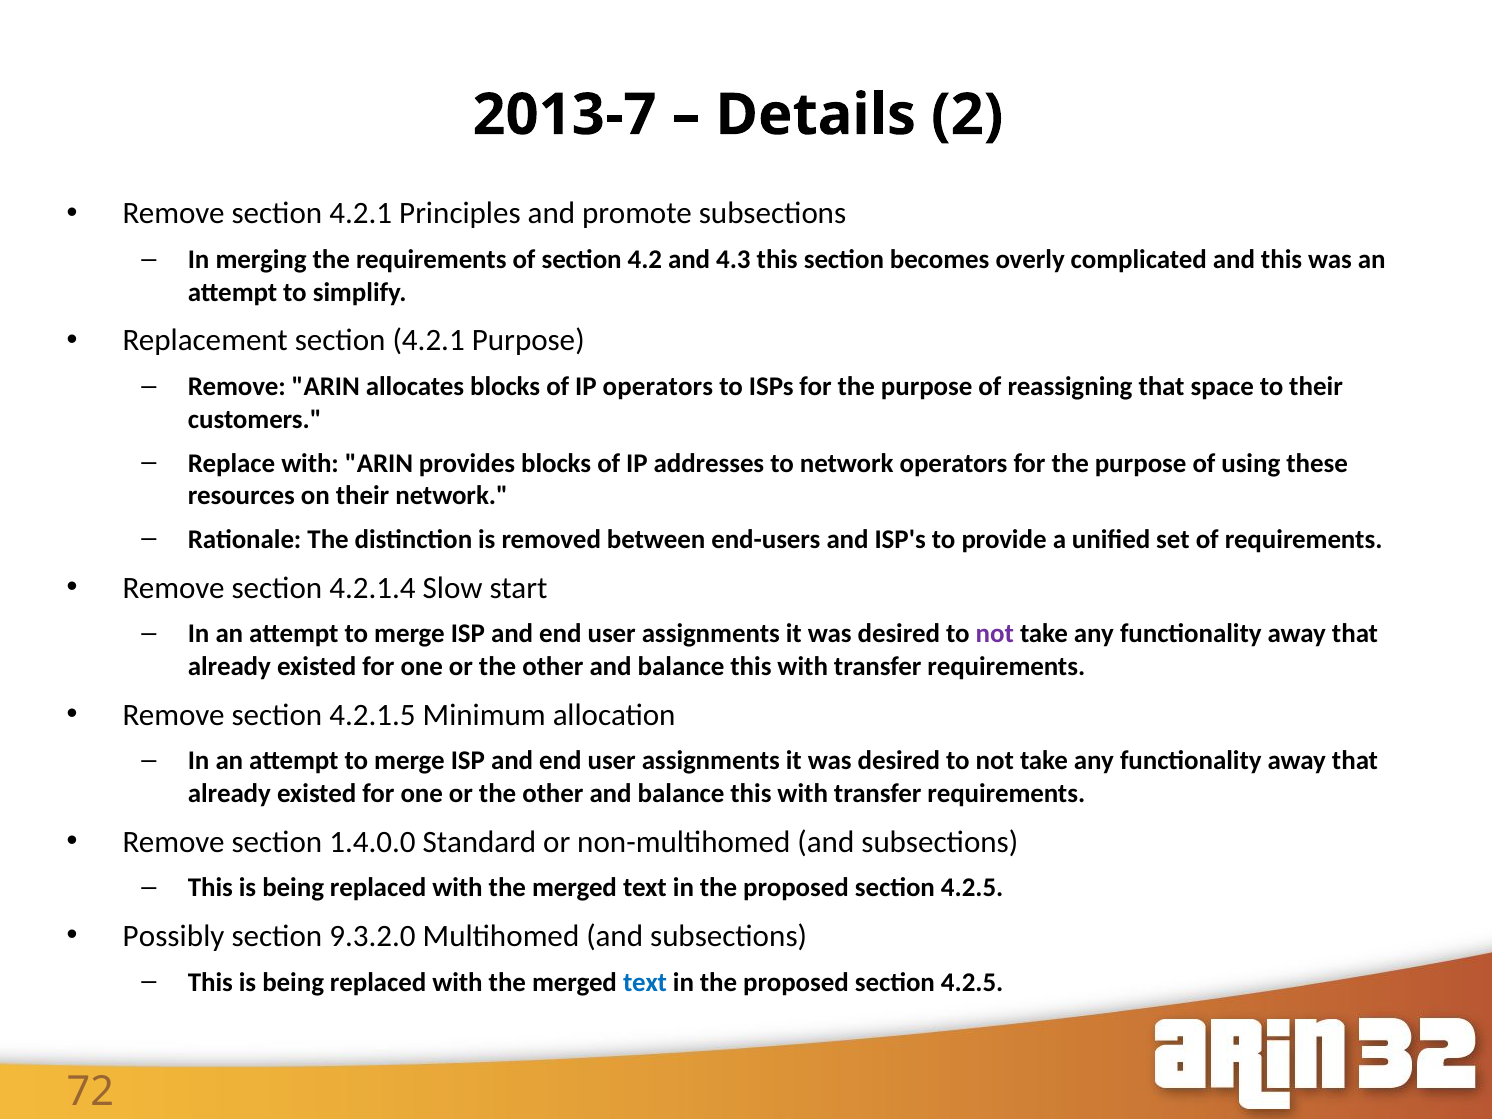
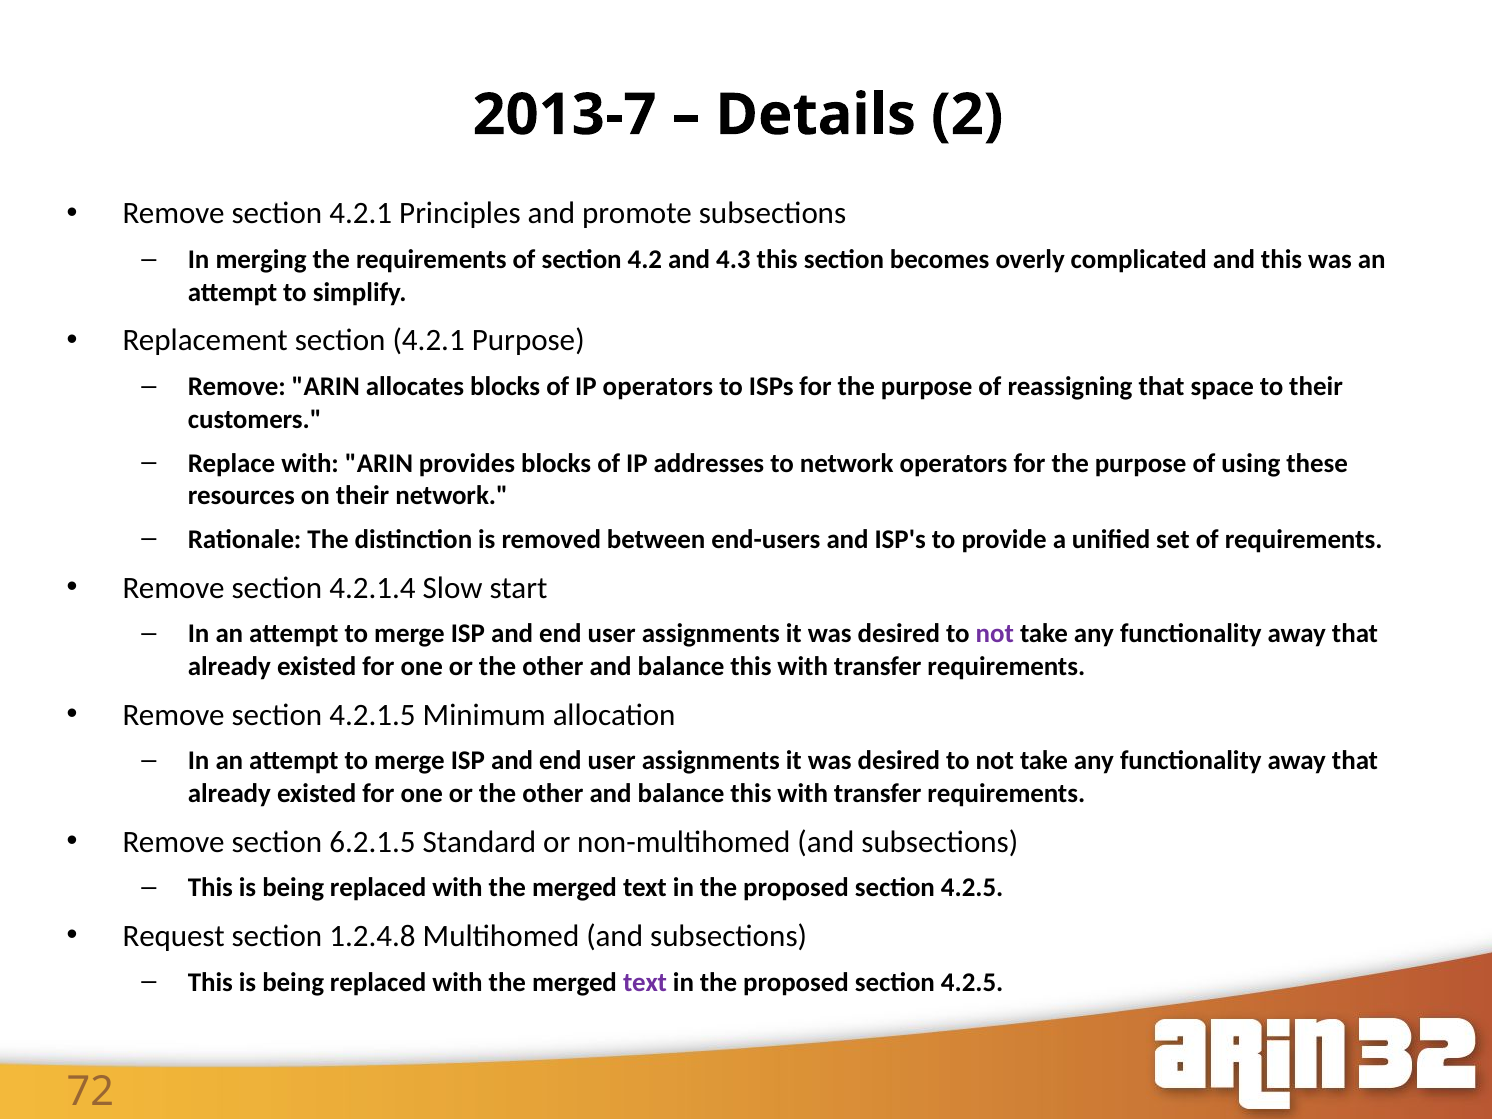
1.4.0.0: 1.4.0.0 -> 6.2.1.5 (372, 842)
Possibly: Possibly -> Request (174, 936)
9.3.2.0: 9.3.2.0 -> 1.2.4.8 (372, 936)
text colour: blue -> purple (645, 983)
